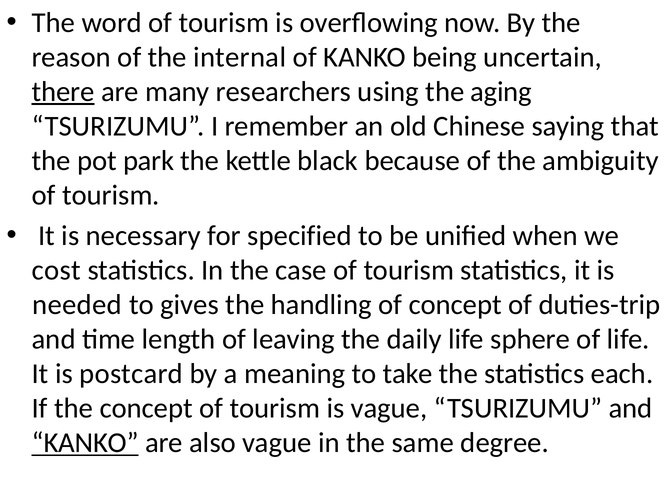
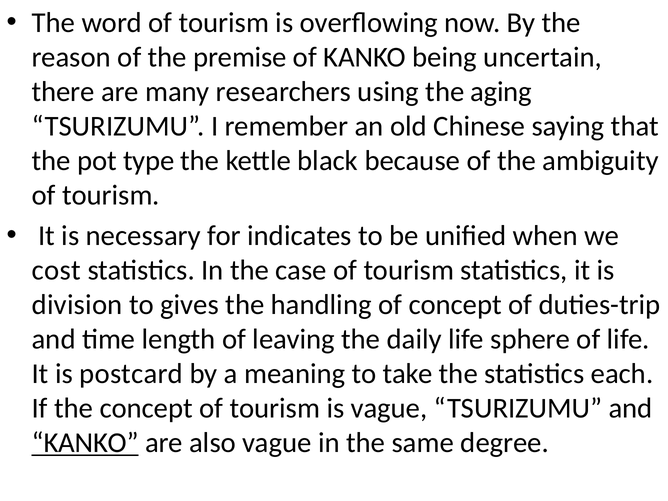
internal: internal -> premise (240, 57)
there underline: present -> none (63, 92)
park: park -> type (149, 161)
specified: specified -> indicates (299, 236)
needed: needed -> division (77, 305)
